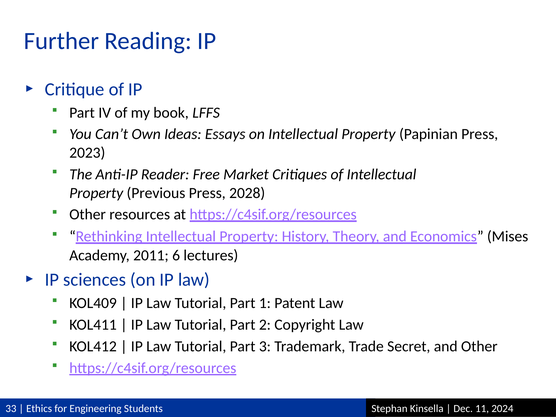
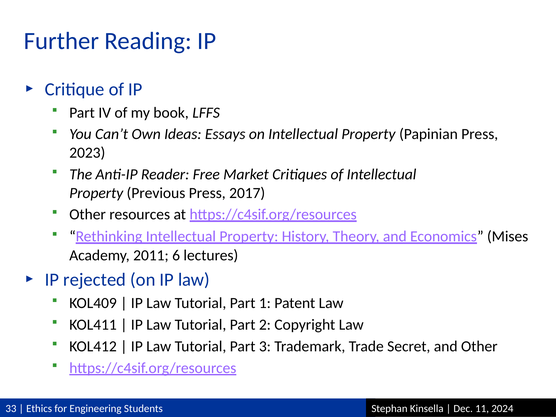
2028: 2028 -> 2017 (247, 193)
sciences: sciences -> rejected (95, 280)
